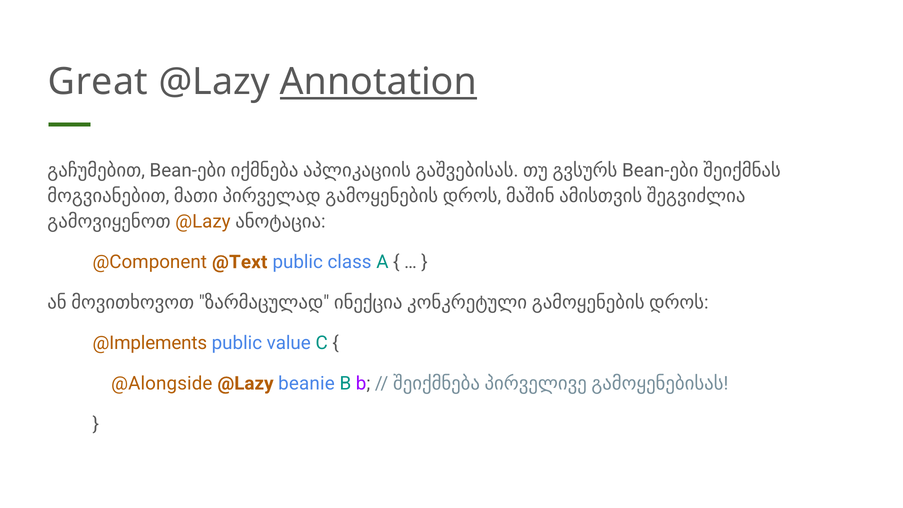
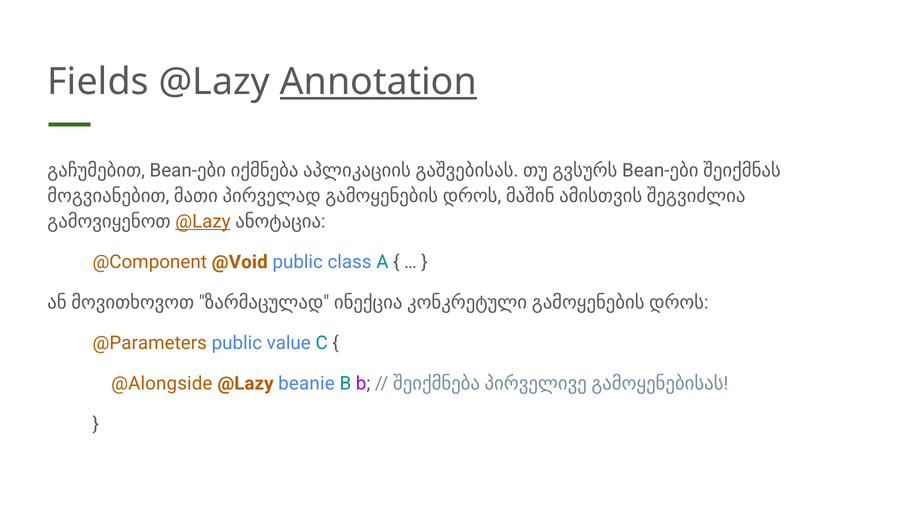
Great: Great -> Fields (98, 82)
@Lazy underline: none -> present (203, 222)
@Text: @Text -> @Void (240, 262)
@Implements: @Implements -> @Parameters (150, 343)
